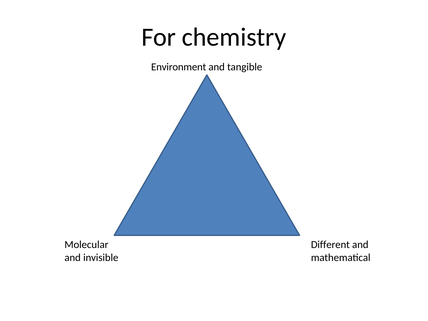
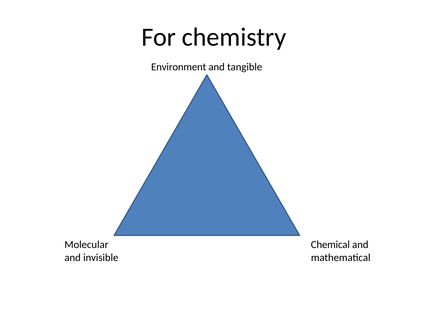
Different: Different -> Chemical (330, 245)
